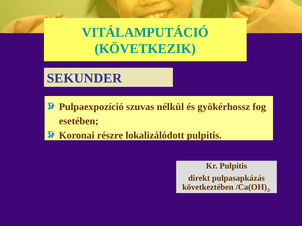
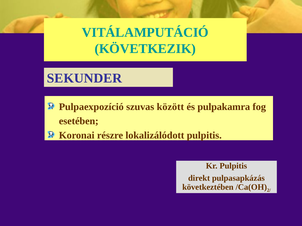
nélkül: nélkül -> között (170, 107)
gyökérhossz: gyökérhossz -> pulpakamra (224, 107)
